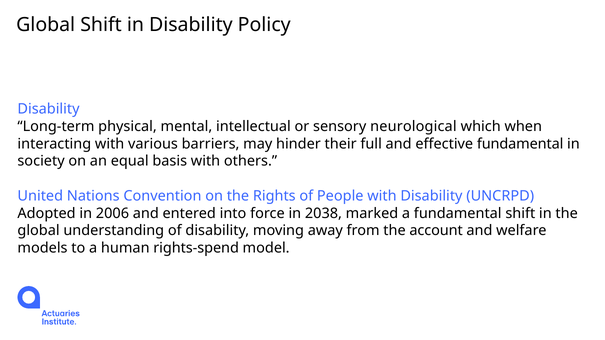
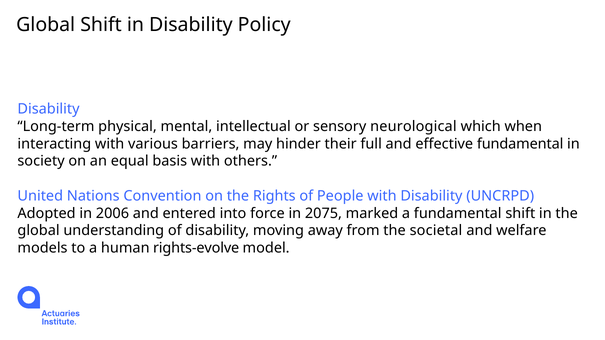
2038: 2038 -> 2075 (323, 213)
account: account -> societal (436, 231)
rights-spend: rights-spend -> rights-evolve (196, 248)
